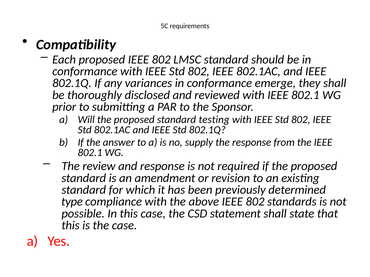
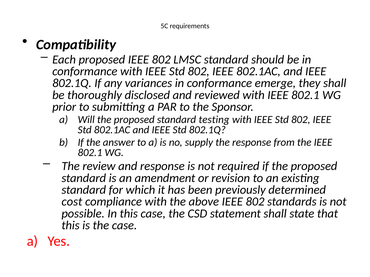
type: type -> cost (72, 202)
